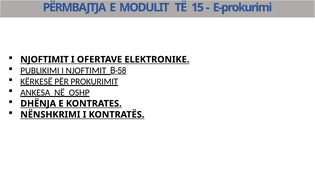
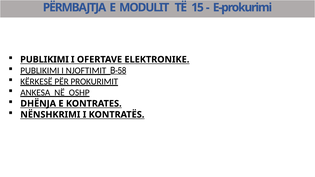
NJOFTIMIT: NJOFTIMIT -> PUBLIKIMI (45, 60)
